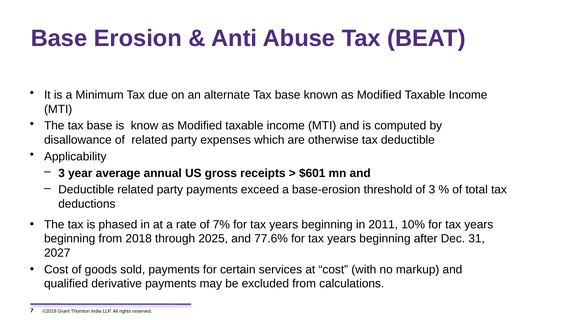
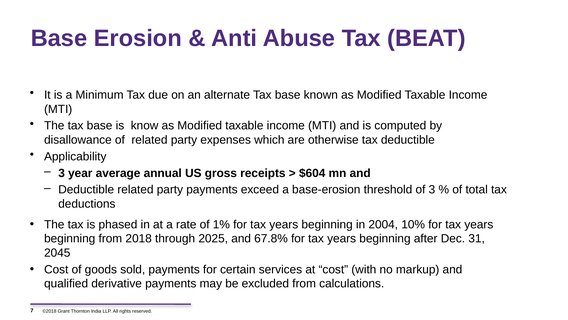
$601: $601 -> $604 (312, 173)
7%: 7% -> 1% (221, 224)
2011: 2011 -> 2004 (383, 224)
77.6%: 77.6% -> 67.8% (271, 238)
2027: 2027 -> 2045 (57, 253)
